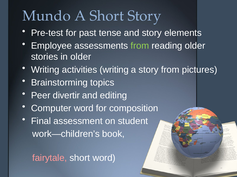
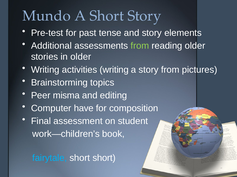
Employee: Employee -> Additional (51, 46)
divertir: divertir -> misma (66, 96)
Computer word: word -> have (84, 109)
fairytale colour: pink -> light blue (50, 158)
short word: word -> short (104, 158)
